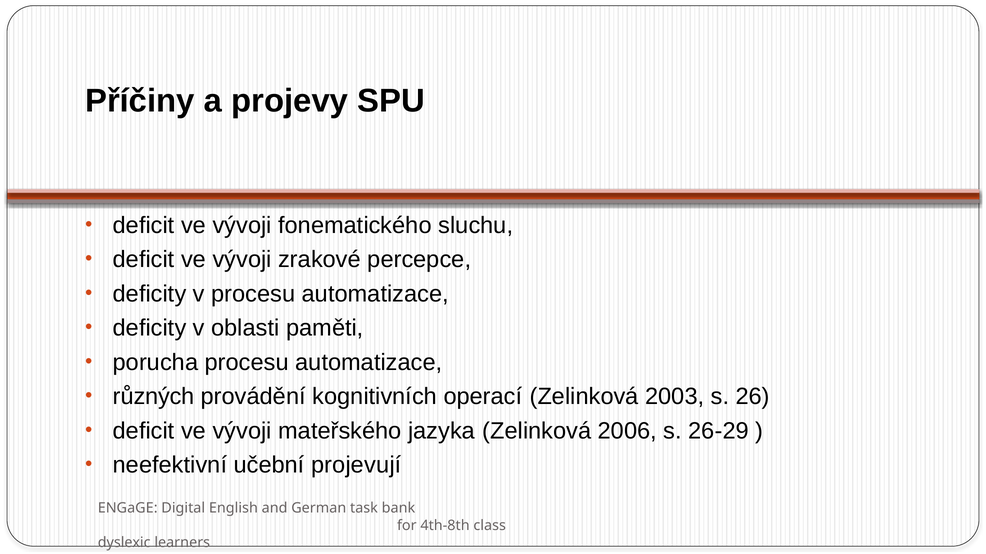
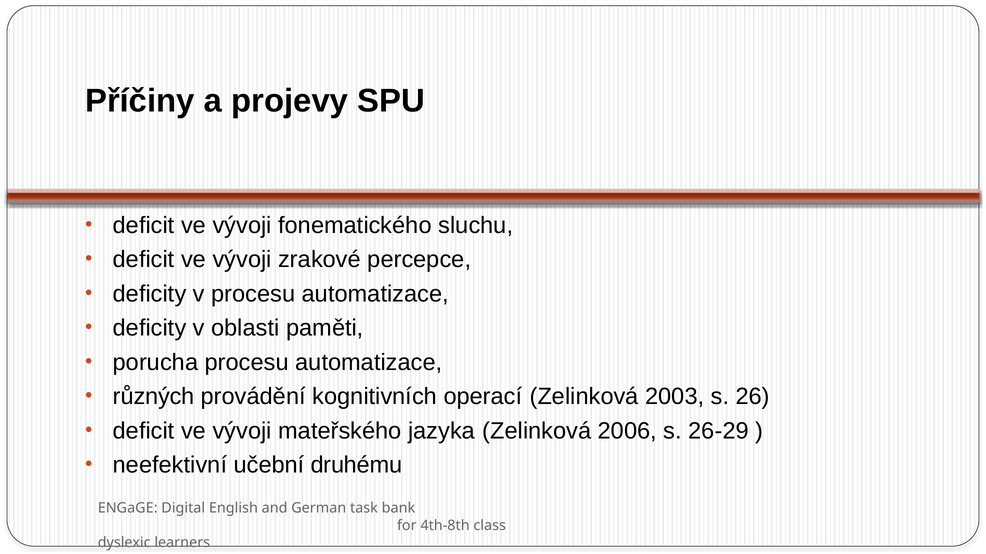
projevují: projevují -> druhému (356, 466)
